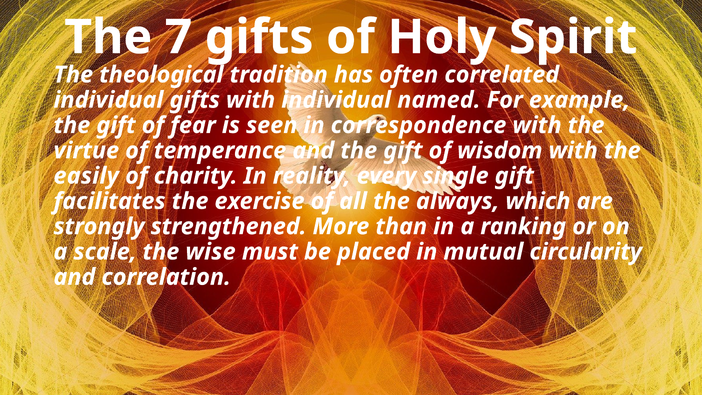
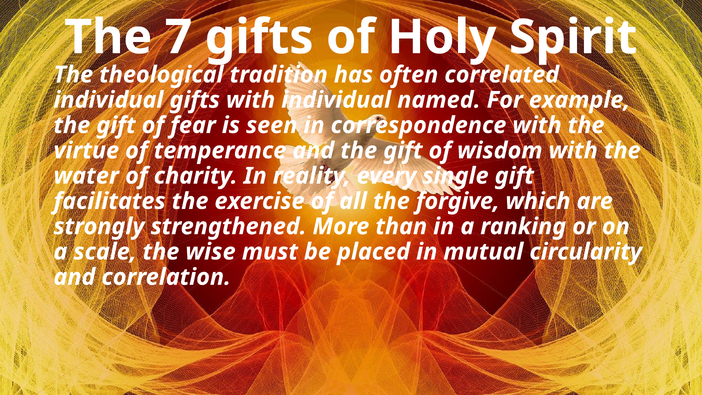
easily: easily -> water (86, 176)
always: always -> forgive (458, 201)
